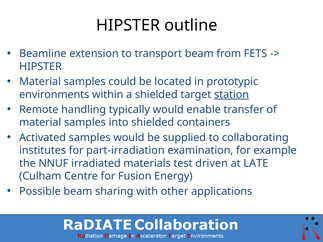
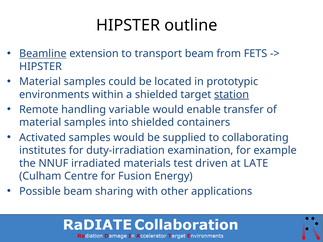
Beamline underline: none -> present (43, 54)
typically: typically -> variable (129, 110)
part-irradiation: part-irradiation -> duty-irradiation (125, 151)
